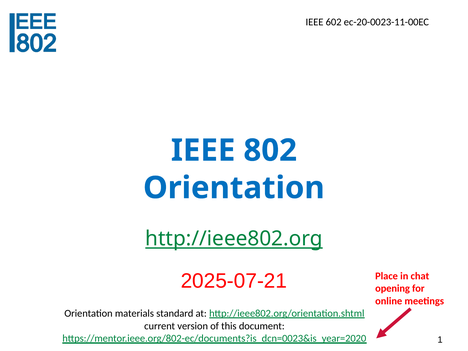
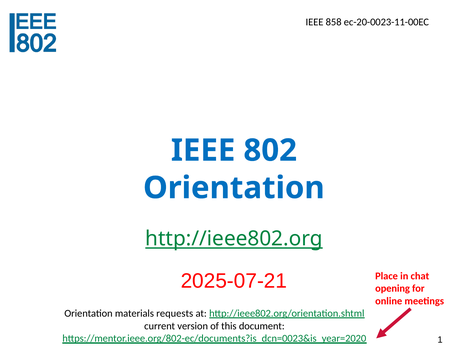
602: 602 -> 858 (334, 22)
standard: standard -> requests (175, 313)
